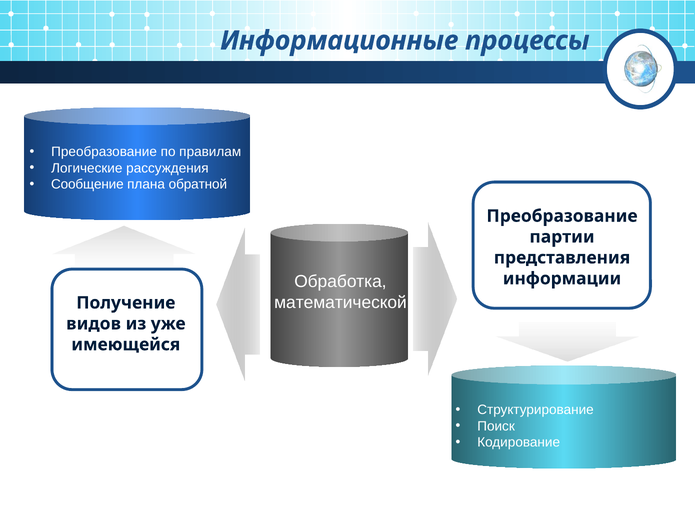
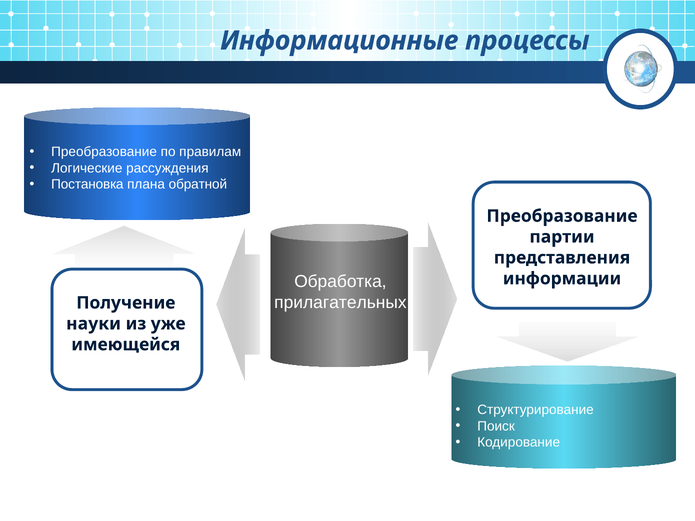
Сообщение: Сообщение -> Постановка (87, 184)
математической: математической -> прилагательных (340, 302)
видов: видов -> науки (94, 324)
